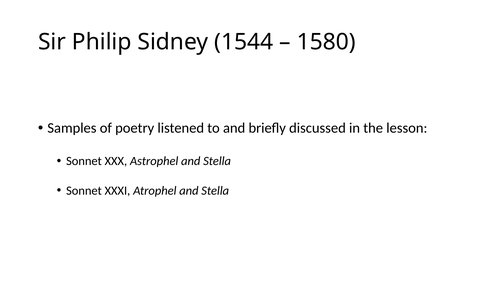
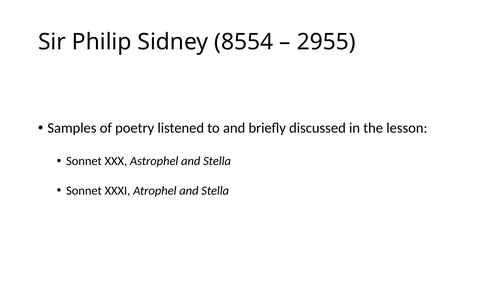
1544: 1544 -> 8554 (244, 42)
1580: 1580 -> 2955 (326, 42)
